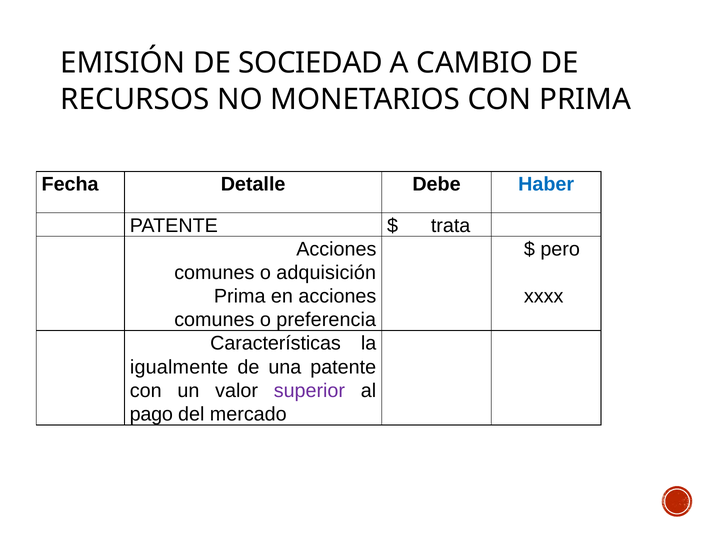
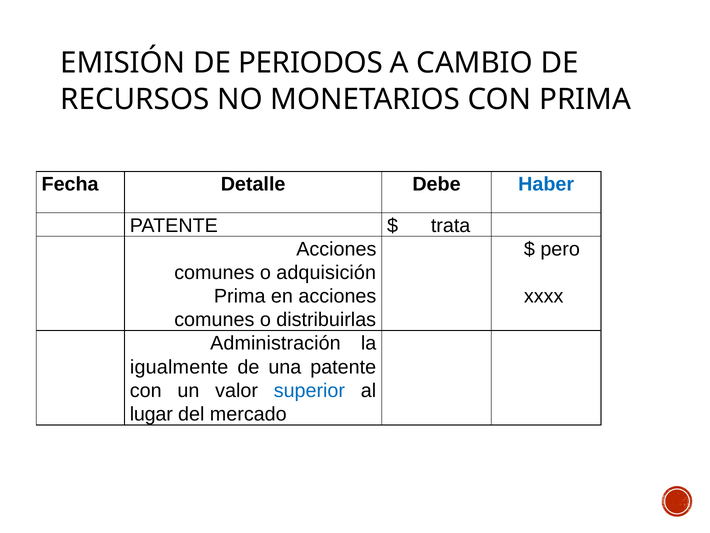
SOCIEDAD: SOCIEDAD -> PERIODOS (311, 63)
preferencia: preferencia -> distribuirlas (326, 320)
Características: Características -> Administración (275, 343)
superior colour: purple -> blue (309, 390)
pago: pago -> lugar (151, 414)
